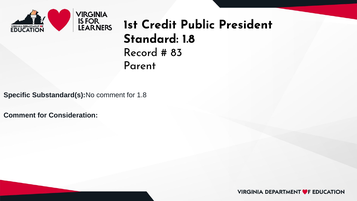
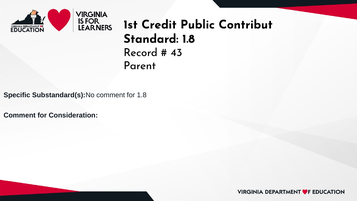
President: President -> Contribut (246, 25)
83: 83 -> 43 (176, 52)
